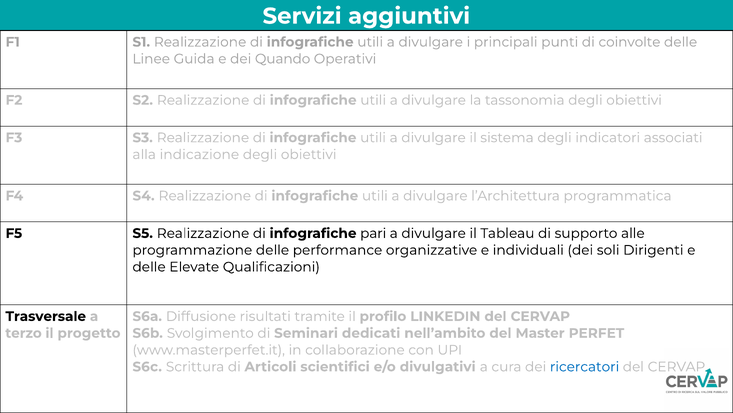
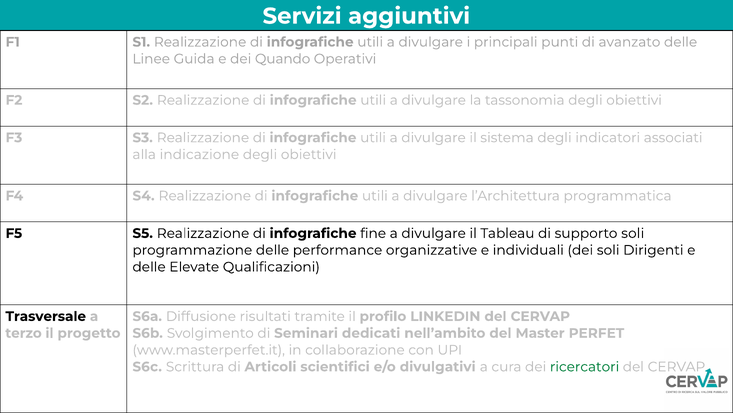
coinvolte: coinvolte -> avanzato (629, 42)
pari: pari -> fine (373, 233)
supporto alle: alle -> soli (633, 233)
ricercatori colour: blue -> green (585, 366)
